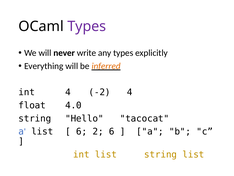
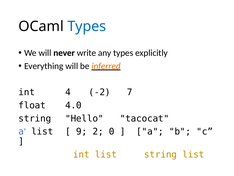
Types colour: purple -> blue (87, 26)
-2 4: 4 -> 7 (130, 92)
6: 6 -> 9 (82, 131)
2 6: 6 -> 0 (112, 131)
